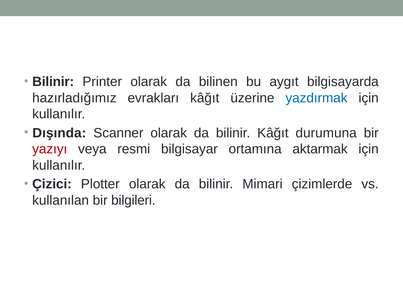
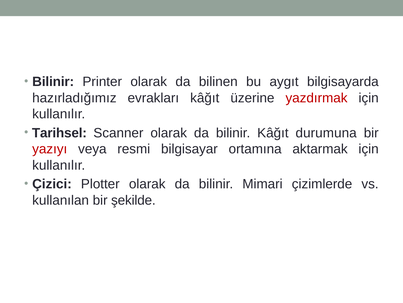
yazdırmak colour: blue -> red (317, 98)
Dışında: Dışında -> Tarihsel (59, 133)
bilgileri: bilgileri -> şekilde (133, 200)
